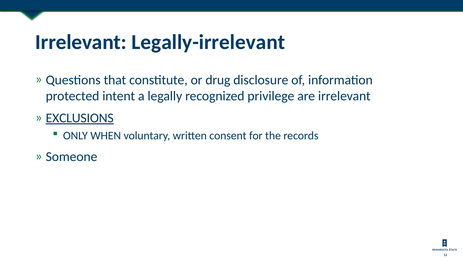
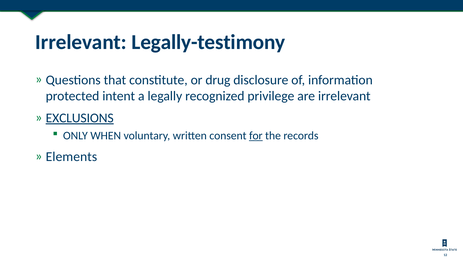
Legally-irrelevant: Legally-irrelevant -> Legally-testimony (208, 42)
for underline: none -> present (256, 136)
Someone: Someone -> Elements (71, 157)
